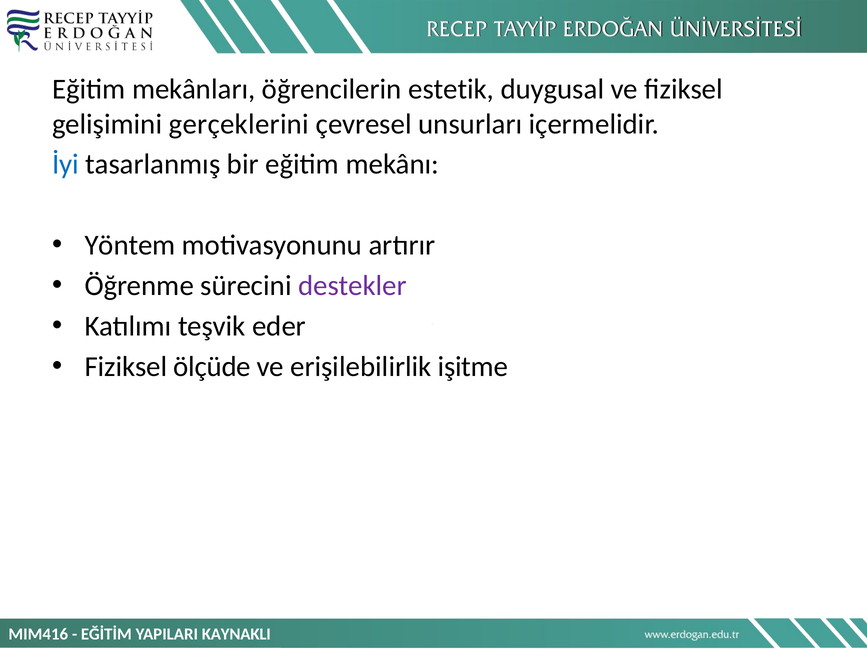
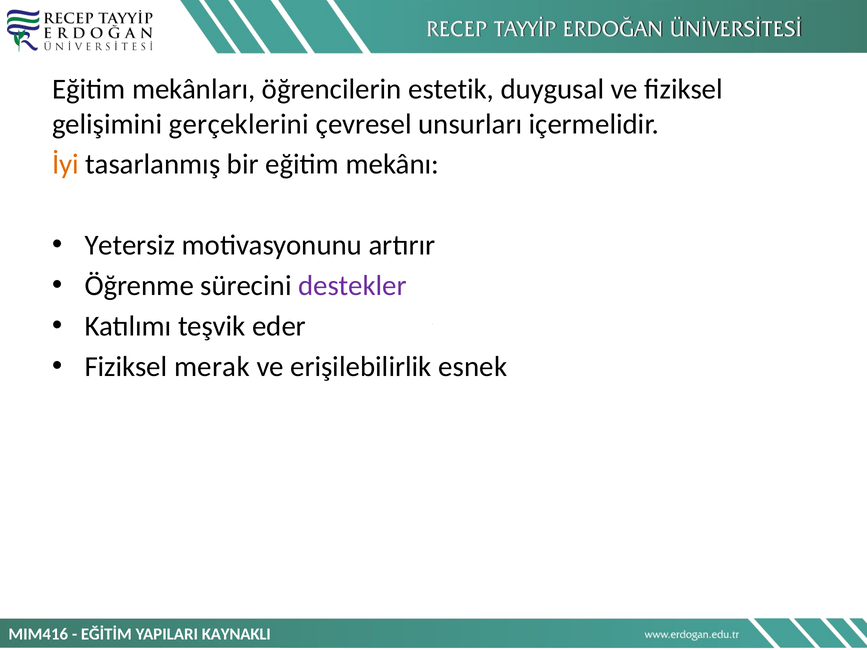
İyi colour: blue -> orange (65, 165)
Yöntem: Yöntem -> Yetersiz (130, 245)
ölçüde: ölçüde -> merak (212, 367)
işitme: işitme -> esnek (473, 367)
